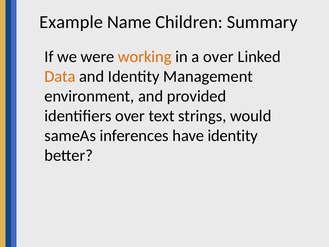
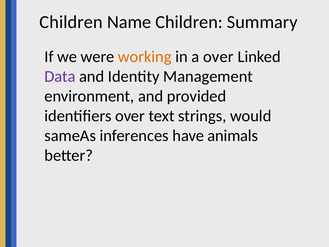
Example: Example -> Children (71, 22)
Data colour: orange -> purple (60, 76)
have identity: identity -> animals (233, 135)
